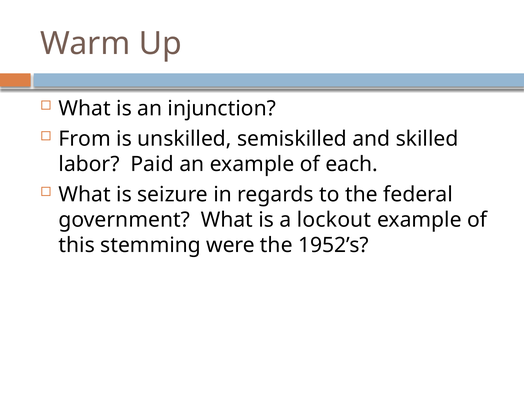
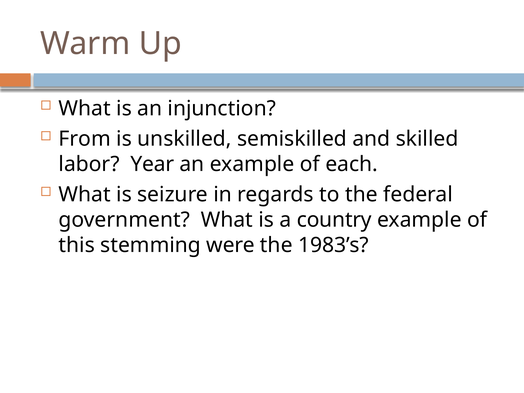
Paid: Paid -> Year (152, 164)
lockout: lockout -> country (334, 220)
1952’s: 1952’s -> 1983’s (333, 245)
